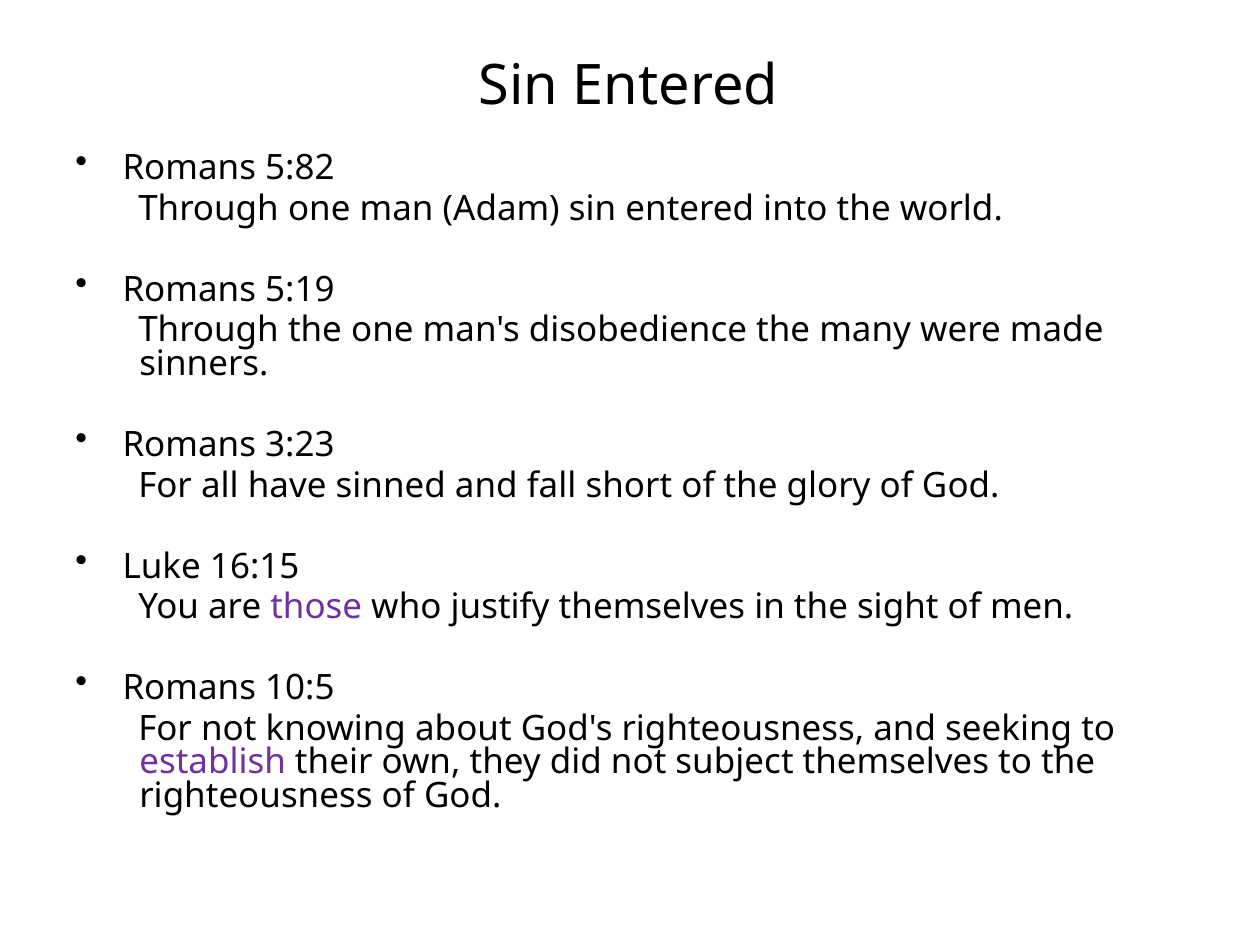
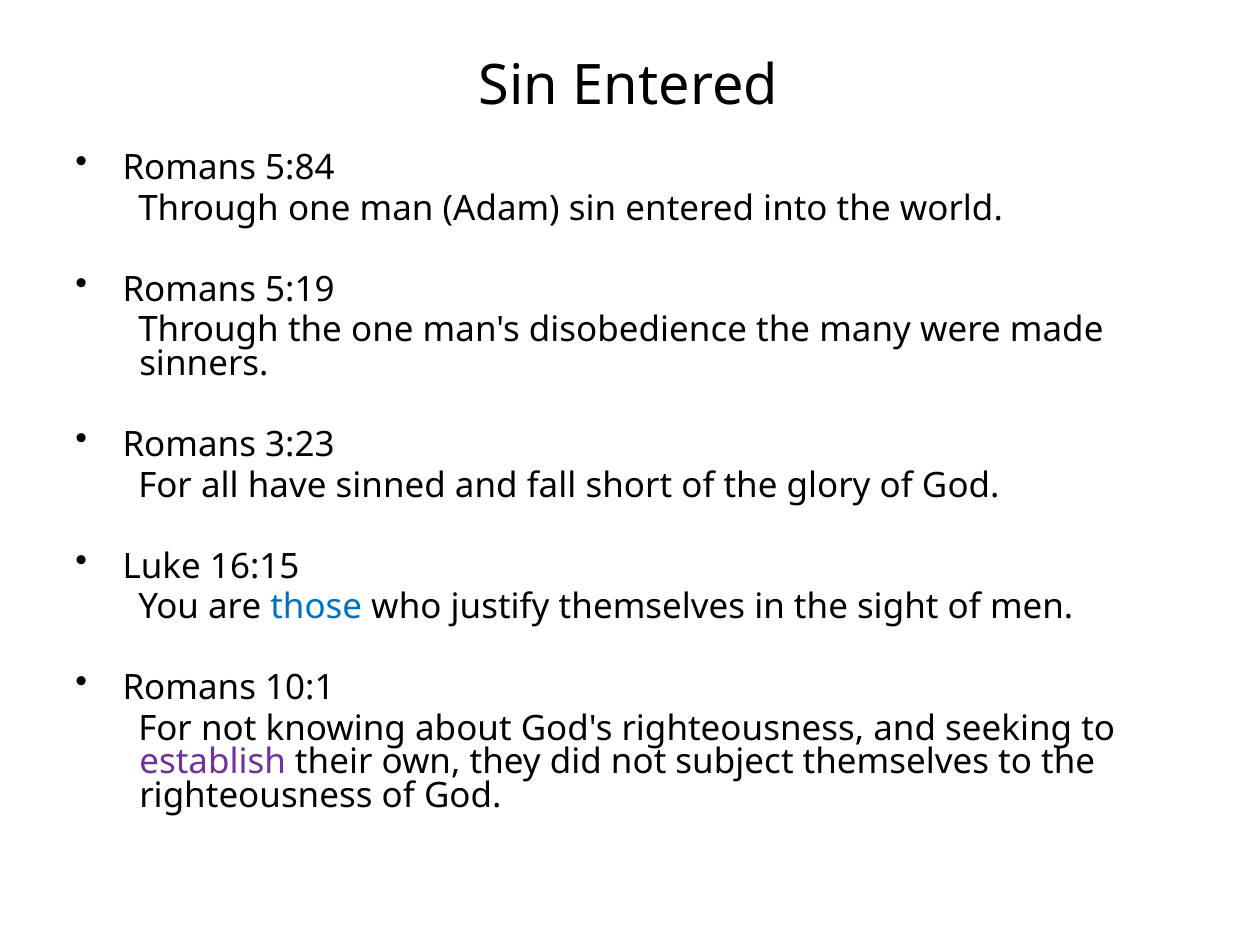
5:82: 5:82 -> 5:84 (300, 168)
those colour: purple -> blue (316, 607)
10:5: 10:5 -> 10:1 (300, 688)
